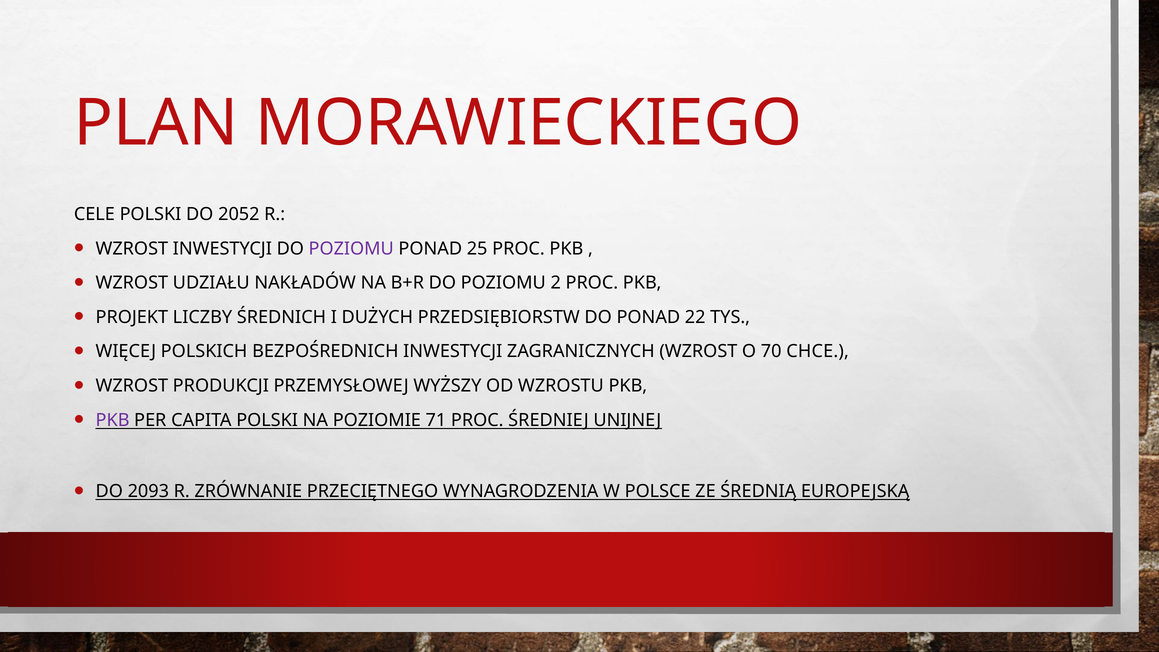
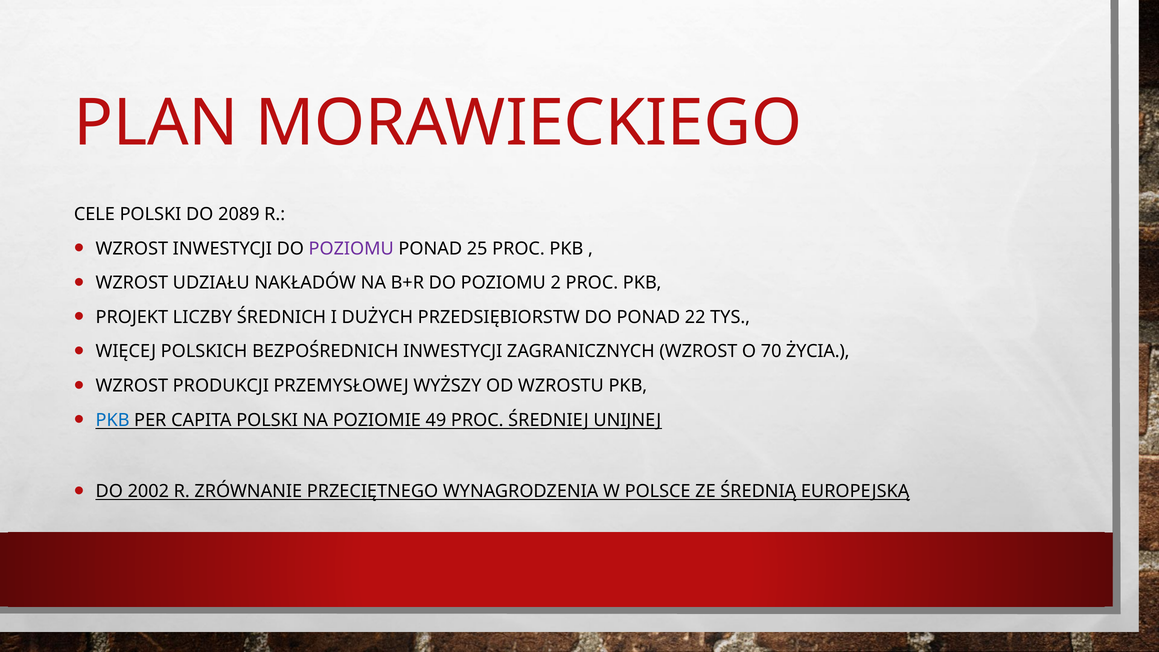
2052: 2052 -> 2089 (239, 214)
CHCE: CHCE -> ŻYCIA (818, 351)
PKB colour: purple -> blue (113, 420)
71: 71 -> 49 (436, 420)
2093: 2093 -> 2002 (148, 491)
